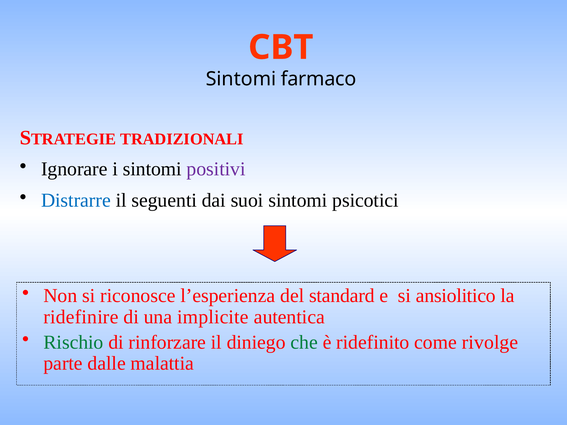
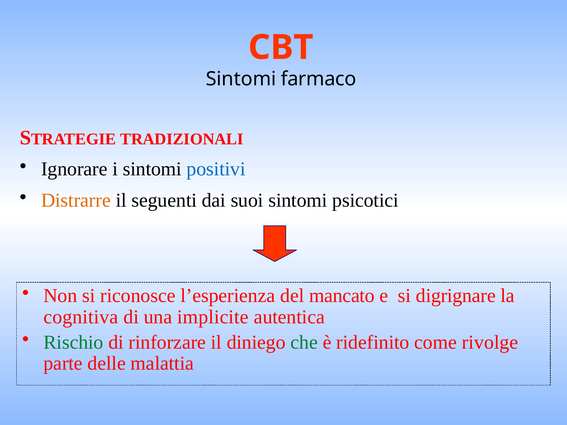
positivi colour: purple -> blue (216, 169)
Distrarre colour: blue -> orange (76, 200)
standard: standard -> mancato (342, 296)
ansiolitico: ansiolitico -> digrignare (456, 296)
ridefinire: ridefinire -> cognitiva (81, 317)
dalle: dalle -> delle (107, 364)
